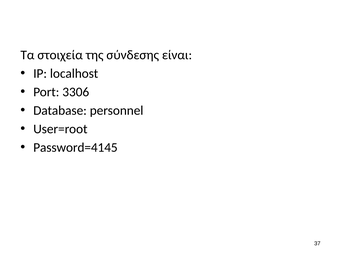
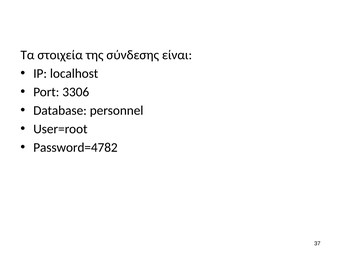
Password=4145: Password=4145 -> Password=4782 (75, 148)
